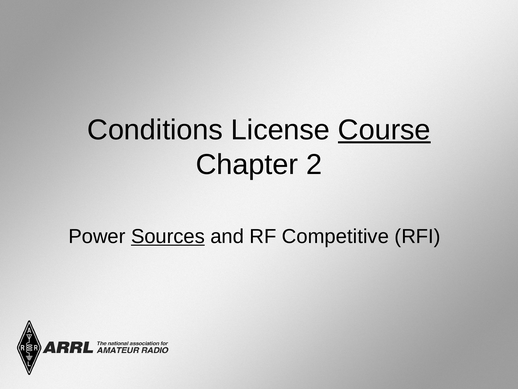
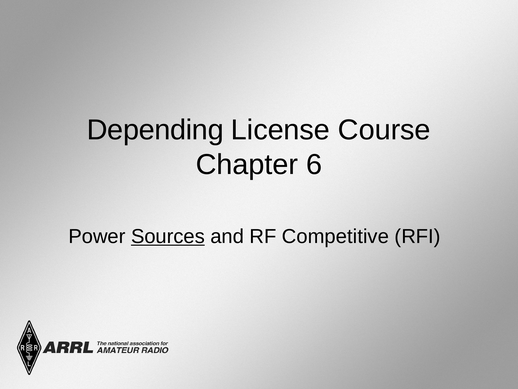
Conditions: Conditions -> Depending (155, 130)
Course underline: present -> none (384, 130)
2: 2 -> 6 (314, 164)
